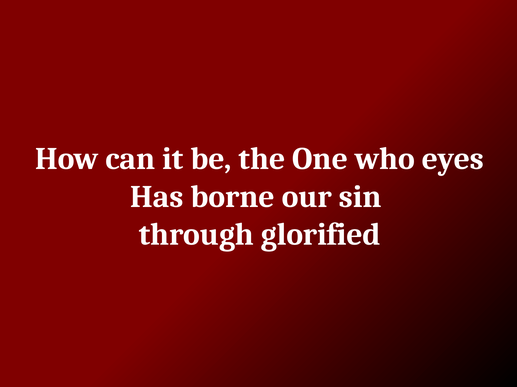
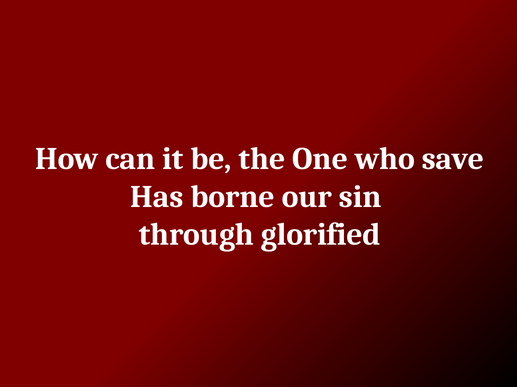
eyes: eyes -> save (453, 159)
